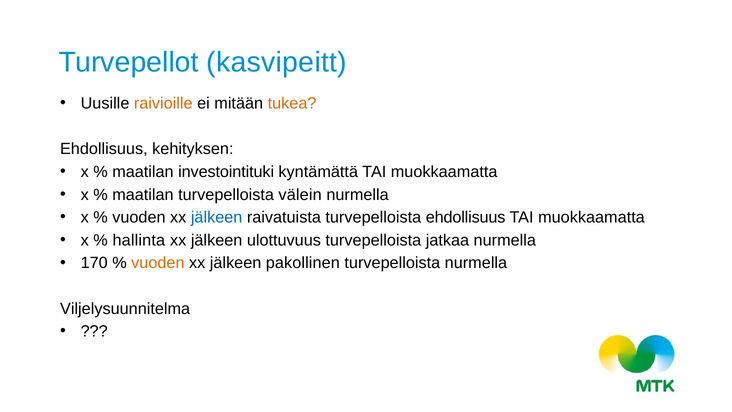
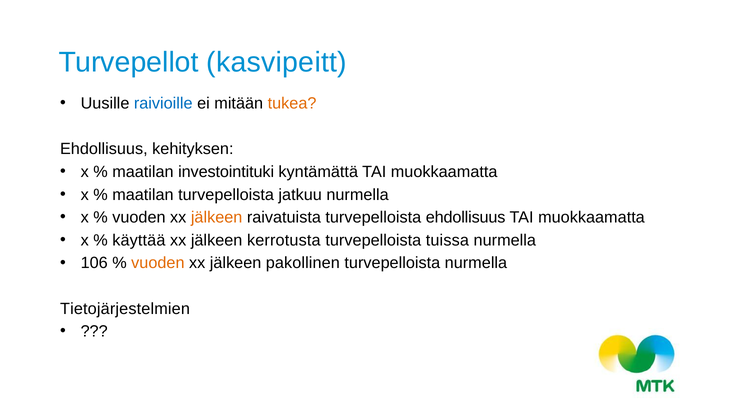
raivioille colour: orange -> blue (163, 103)
välein: välein -> jatkuu (300, 195)
jälkeen colour: blue -> orange (217, 217)
hallinta: hallinta -> käyttää (139, 240)
ulottuvuus: ulottuvuus -> kerrotusta (284, 240)
jatkaa: jatkaa -> tuissa (447, 240)
170: 170 -> 106 (94, 263)
Viljelysuunnitelma: Viljelysuunnitelma -> Tietojärjestelmien (125, 308)
